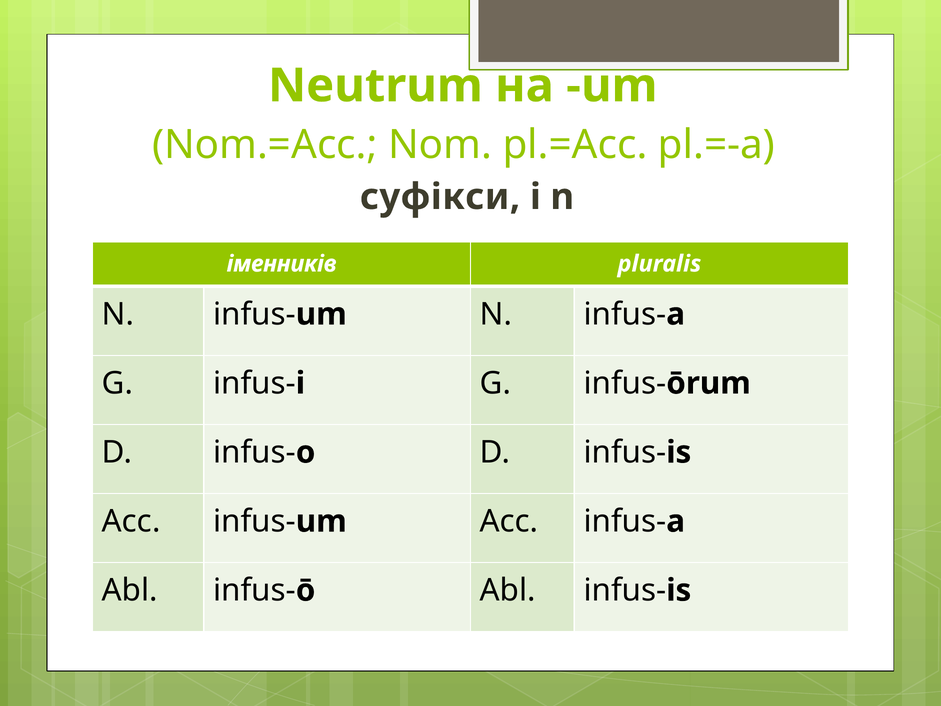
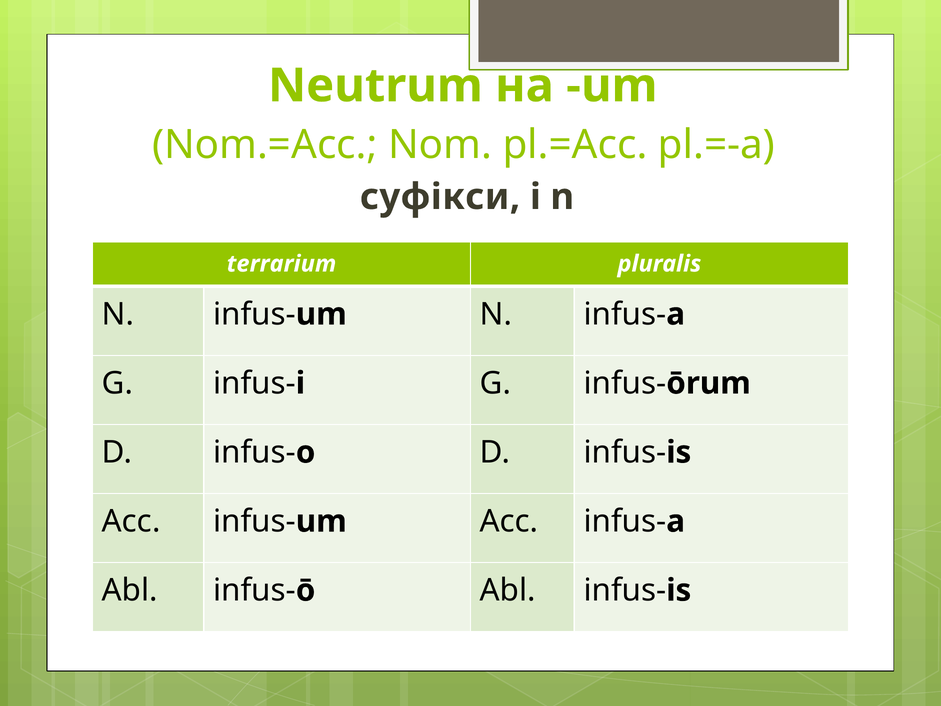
іменників: іменників -> terrarium (281, 264)
